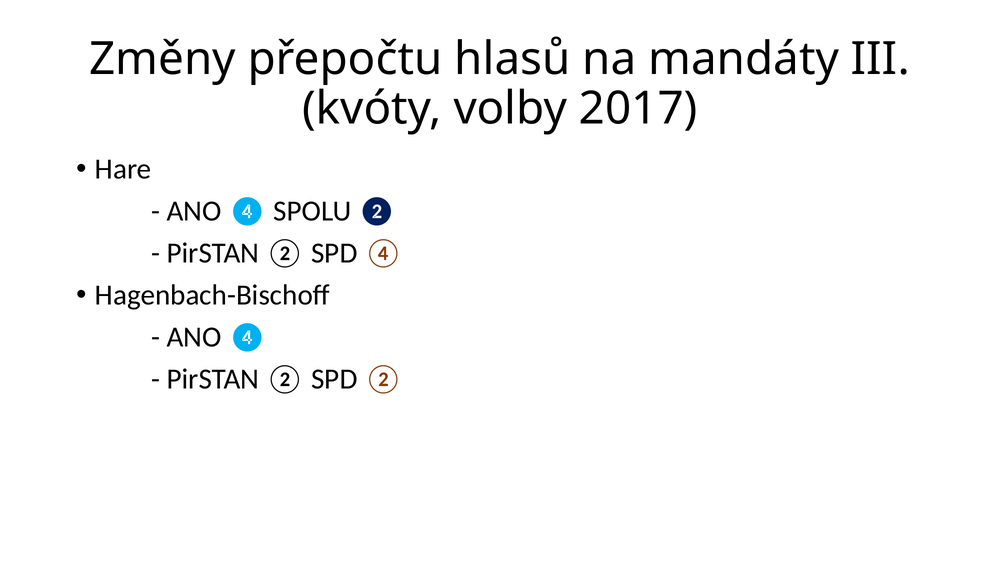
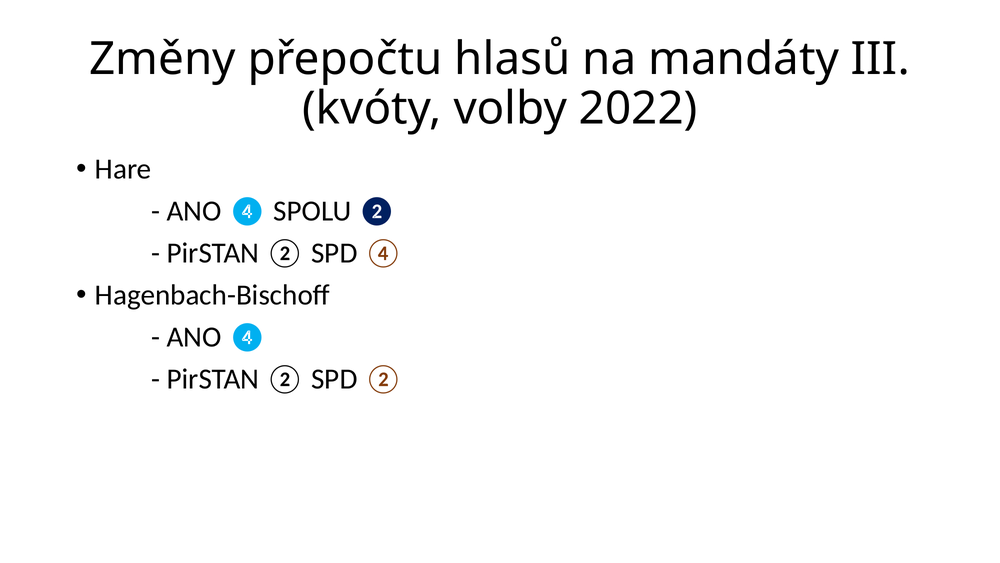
2017: 2017 -> 2022 (638, 109)
